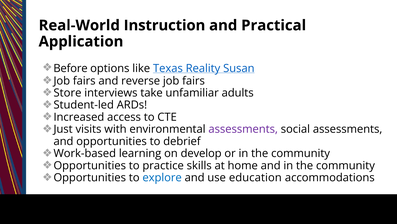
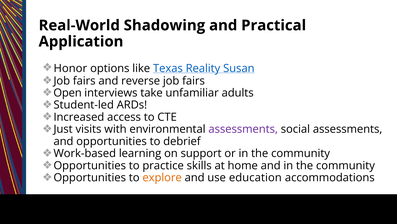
Instruction: Instruction -> Shadowing (164, 25)
Before: Before -> Honor (70, 68)
Store: Store -> Open (68, 93)
develop: develop -> support (201, 153)
explore colour: blue -> orange (162, 177)
